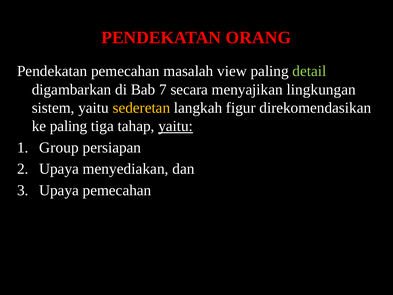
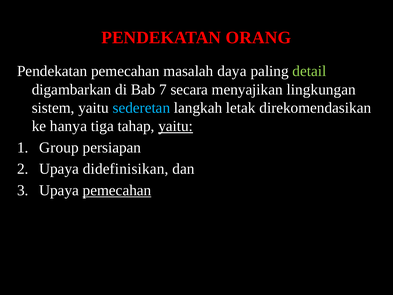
view: view -> daya (232, 71)
sederetan colour: yellow -> light blue (141, 108)
figur: figur -> letak (241, 108)
ke paling: paling -> hanya (69, 126)
menyediakan: menyediakan -> didefinisikan (126, 169)
pemecahan underline: none -> present (117, 190)
